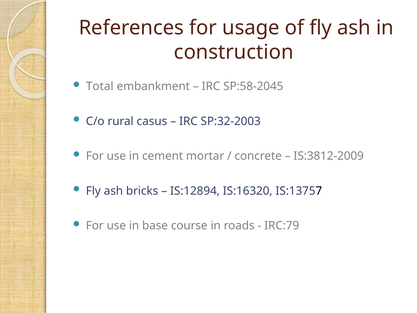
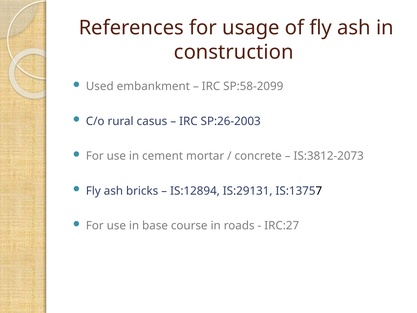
Total: Total -> Used (100, 86)
SP:58-2045: SP:58-2045 -> SP:58-2099 (253, 86)
SP:32-2003: SP:32-2003 -> SP:26-2003 (231, 121)
IS:3812-2009: IS:3812-2009 -> IS:3812-2073 (329, 156)
IS:16320: IS:16320 -> IS:29131 (248, 191)
IRC:79: IRC:79 -> IRC:27 (282, 226)
